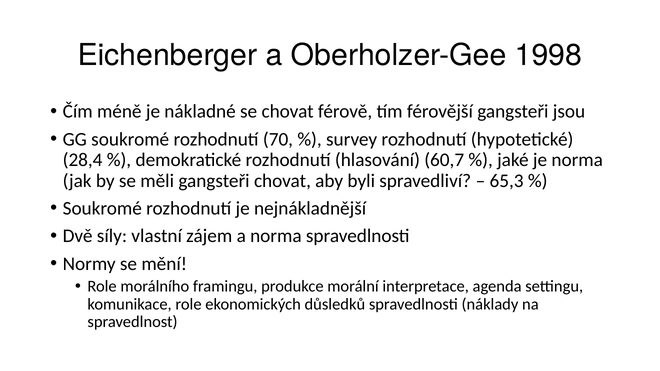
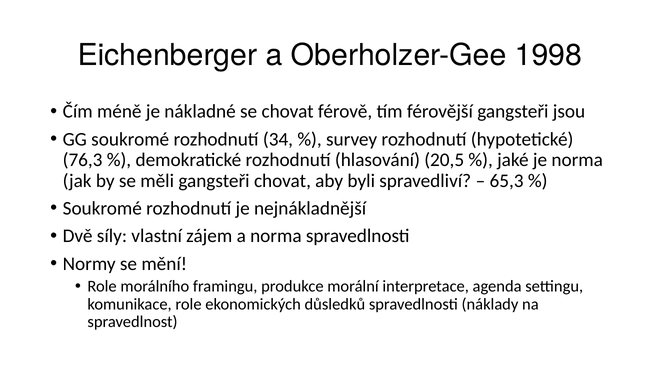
70: 70 -> 34 (278, 139)
28,4: 28,4 -> 76,3 (83, 160)
60,7: 60,7 -> 20,5 (444, 160)
